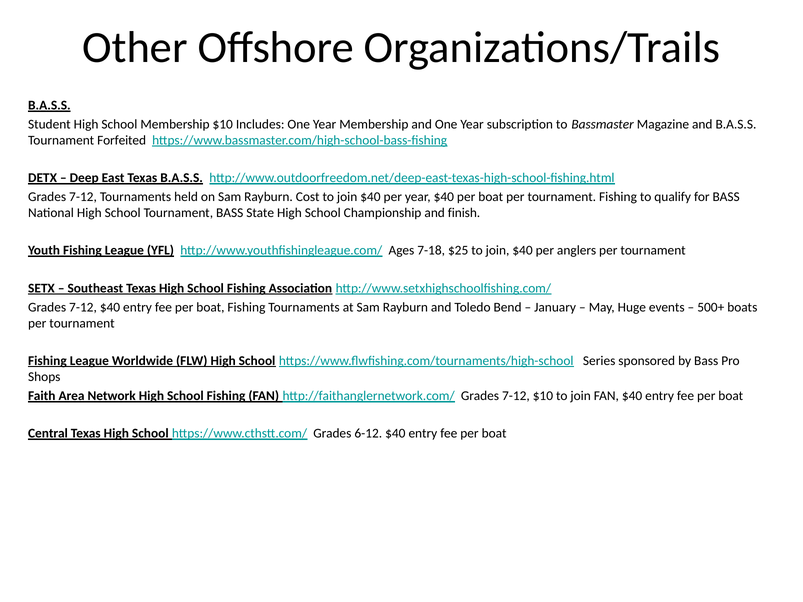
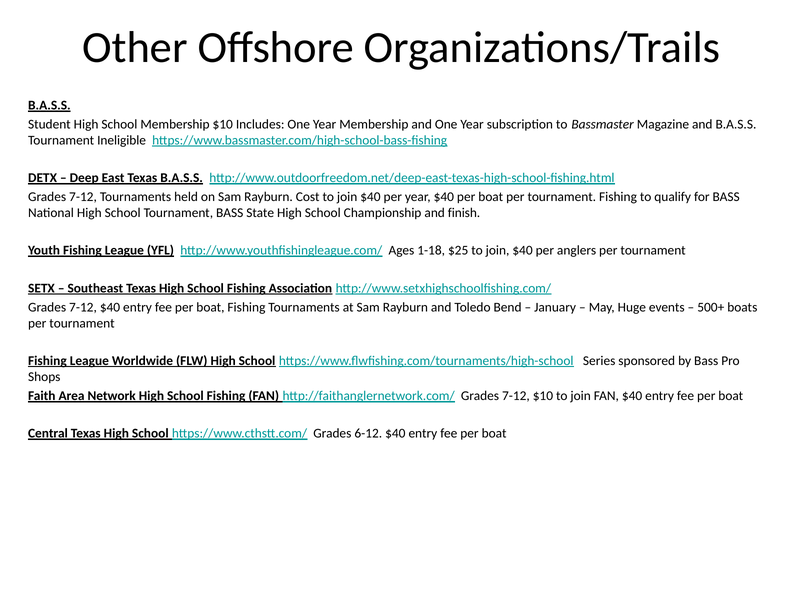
Forfeited: Forfeited -> Ineligible (122, 140)
7-18: 7-18 -> 1-18 (431, 251)
